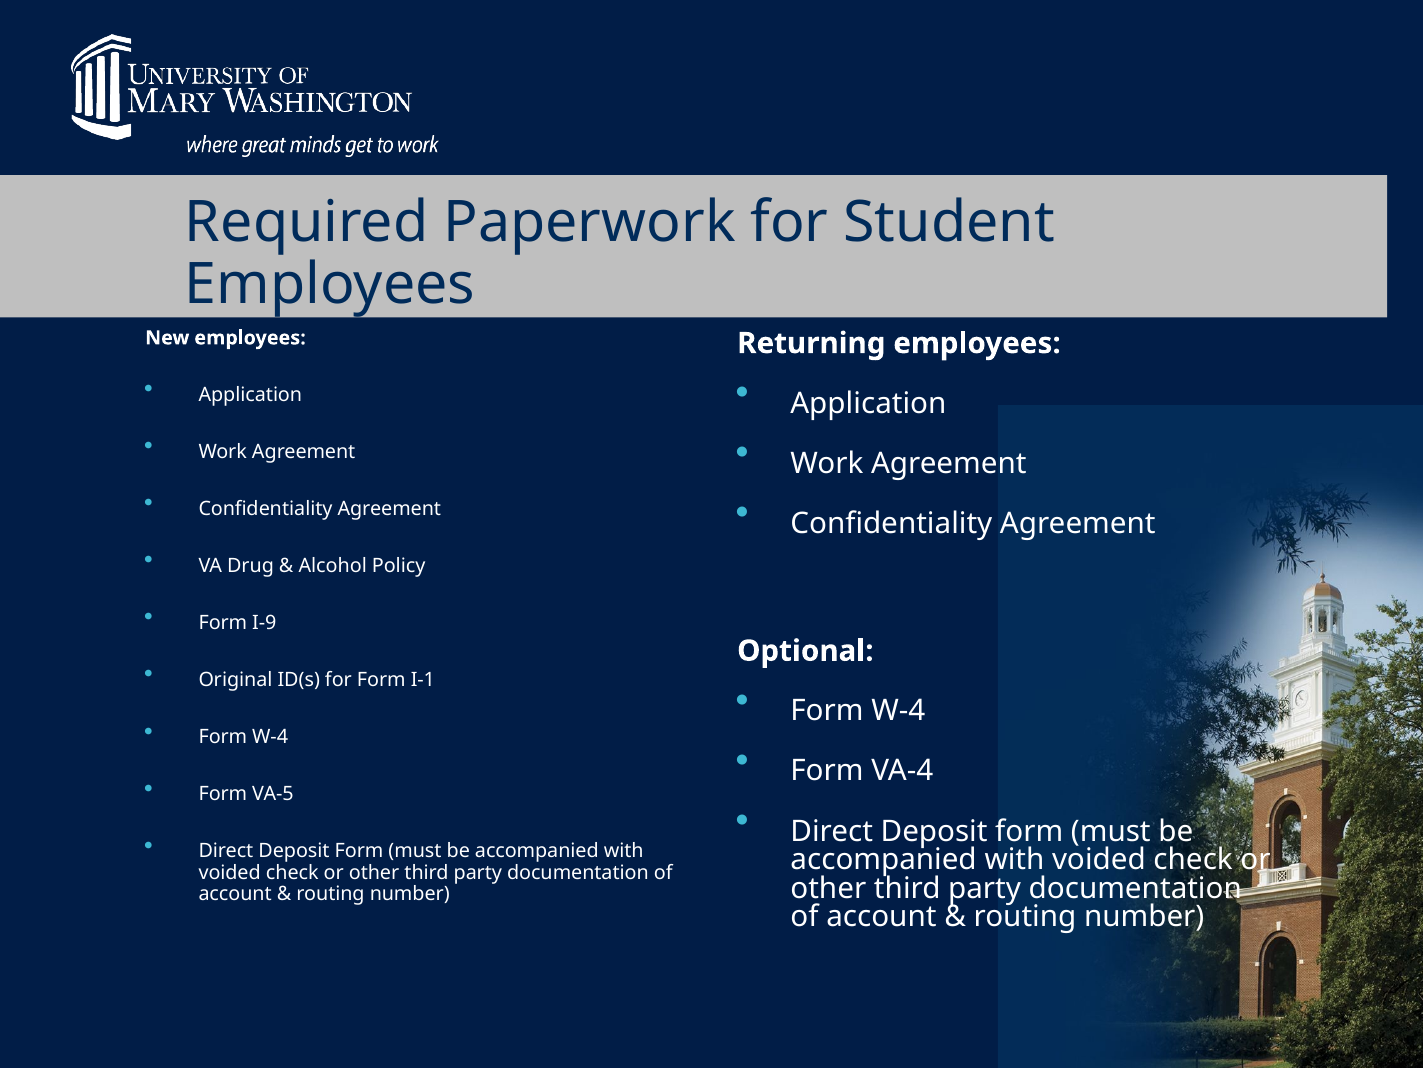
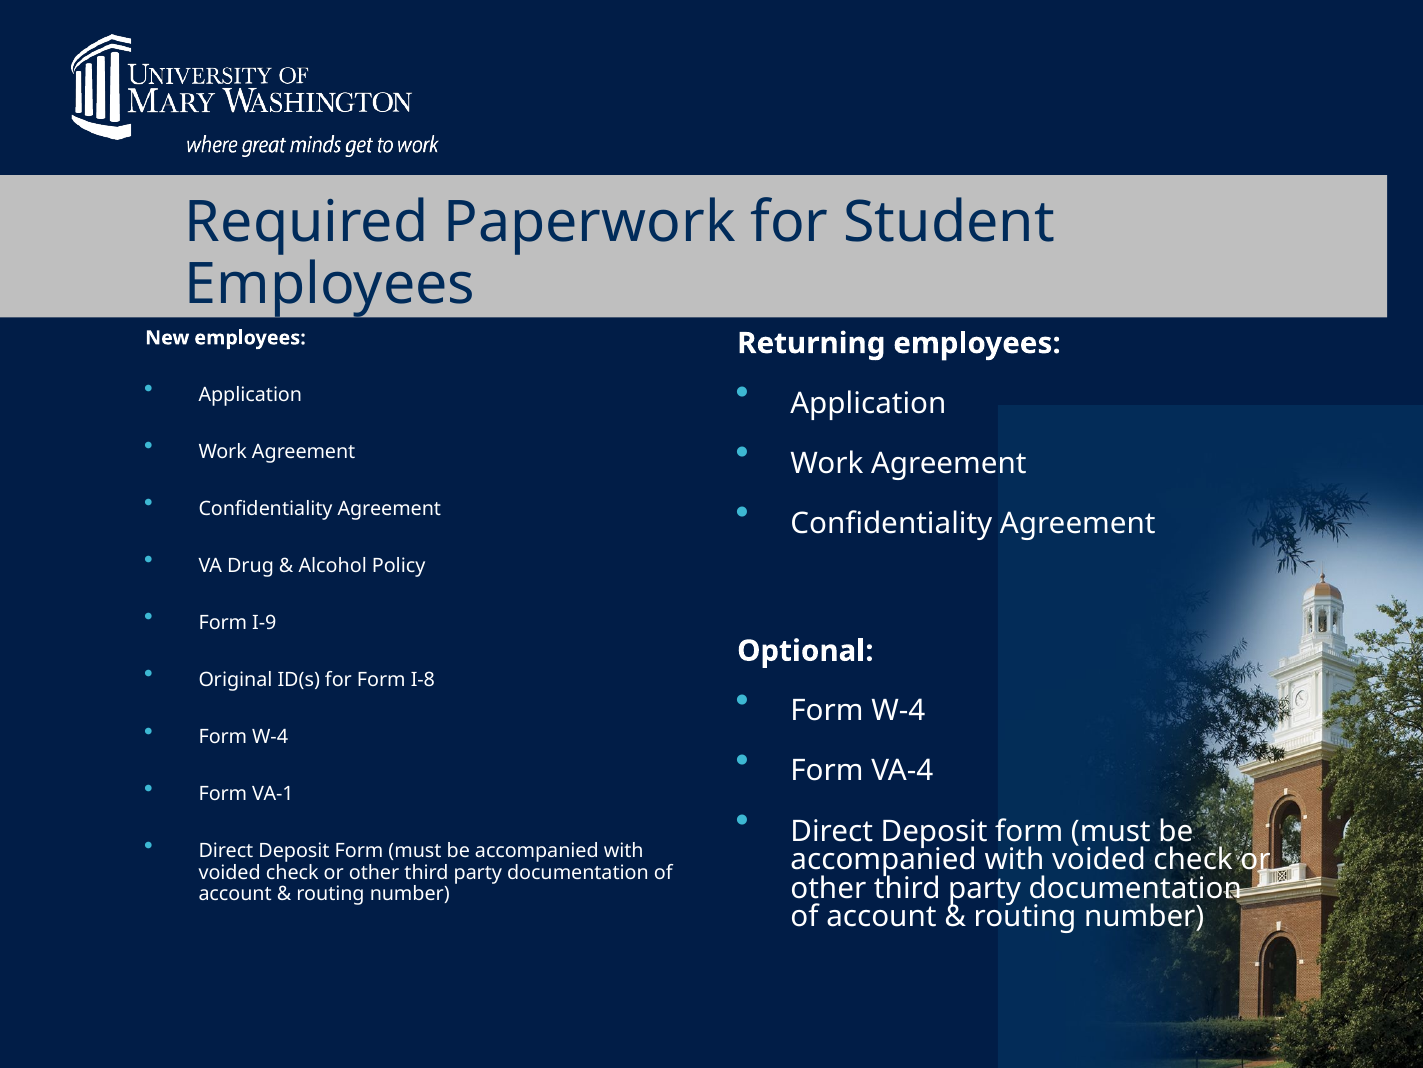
I-1: I-1 -> I-8 (423, 680)
VA-5: VA-5 -> VA-1 (273, 793)
